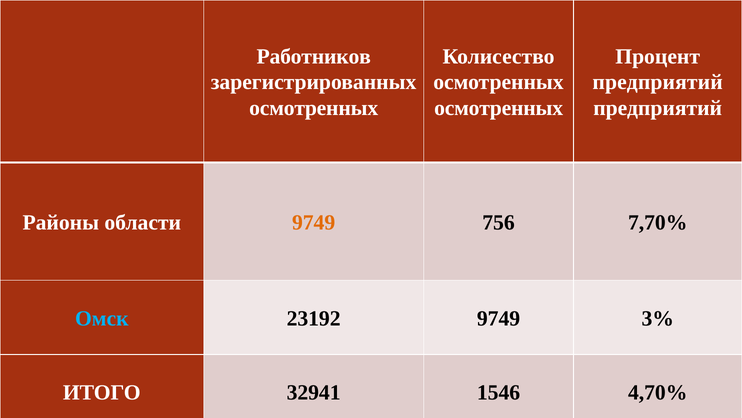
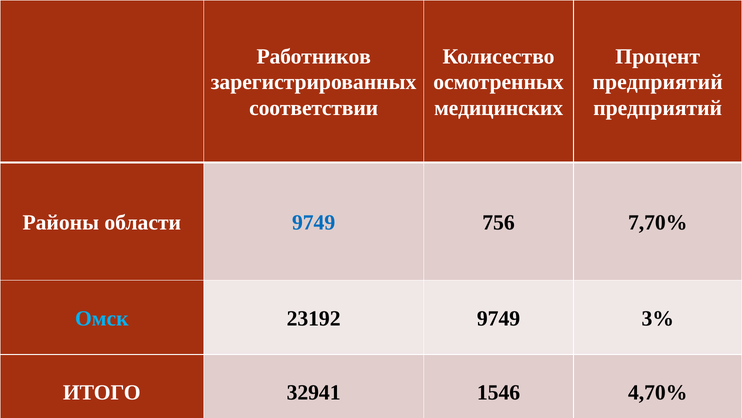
осмотренных: осмотренных -> соответствии (314, 108)
осмотренных: осмотренных -> медицинских (499, 108)
9749 colour: orange -> blue (314, 222)
